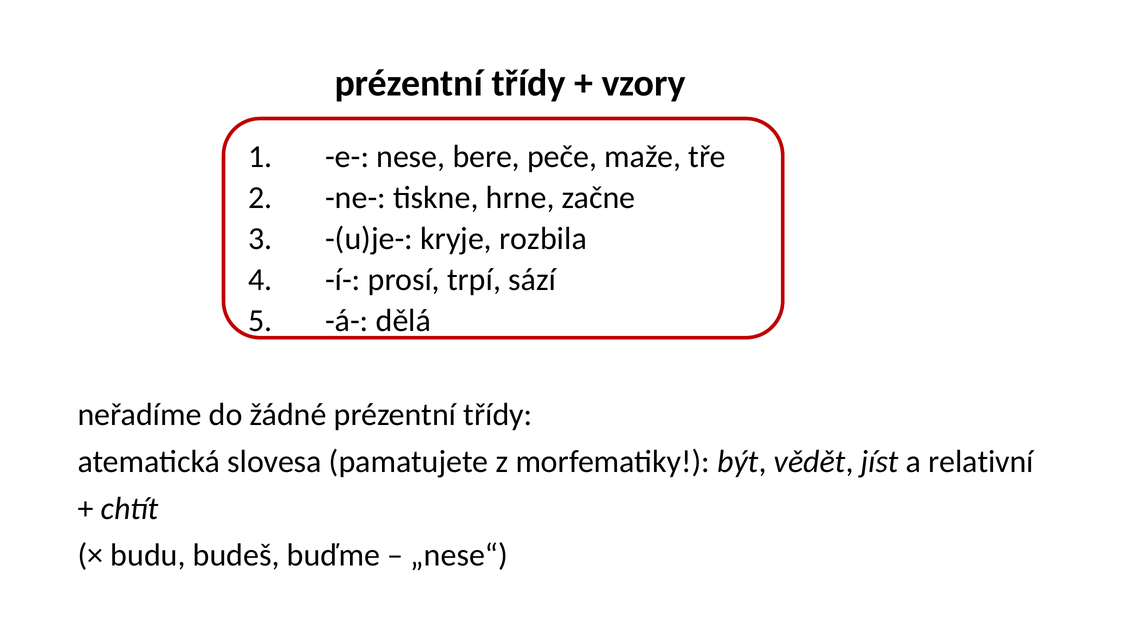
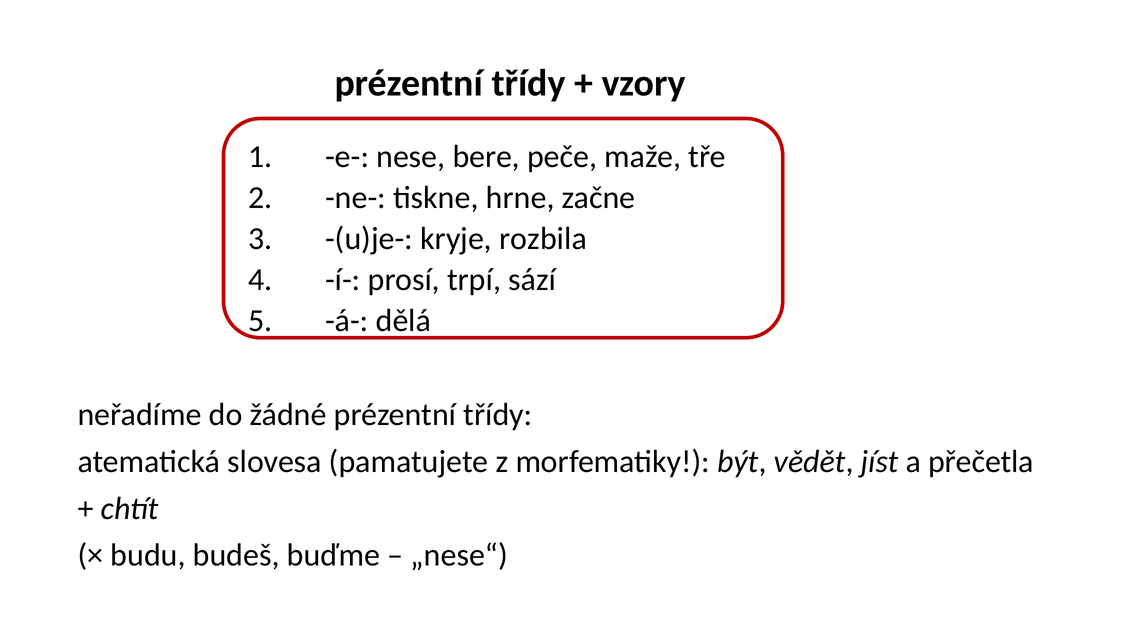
relativní: relativní -> přečetla (981, 461)
